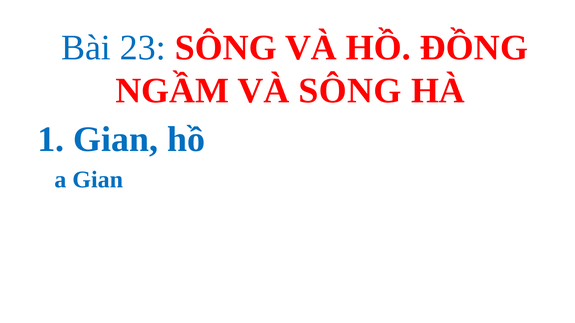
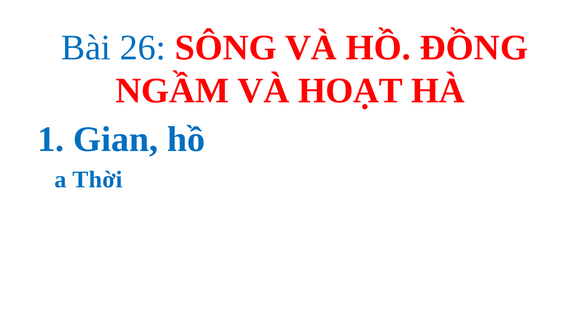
23: 23 -> 26 (143, 48)
VÀ SÔNG: SÔNG -> HOẠT (350, 91)
a Gian: Gian -> Thời (98, 180)
